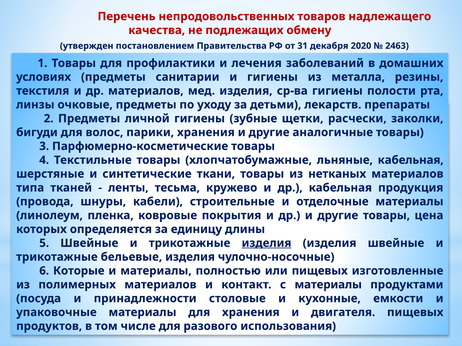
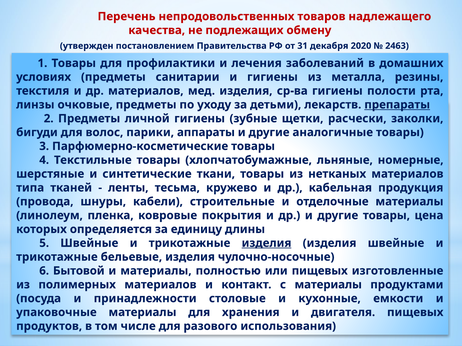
препараты underline: none -> present (397, 105)
парики хранения: хранения -> аппараты (206, 133)
льняные кабельная: кабельная -> номерные (411, 160)
Которые: Которые -> Бытовой (79, 271)
